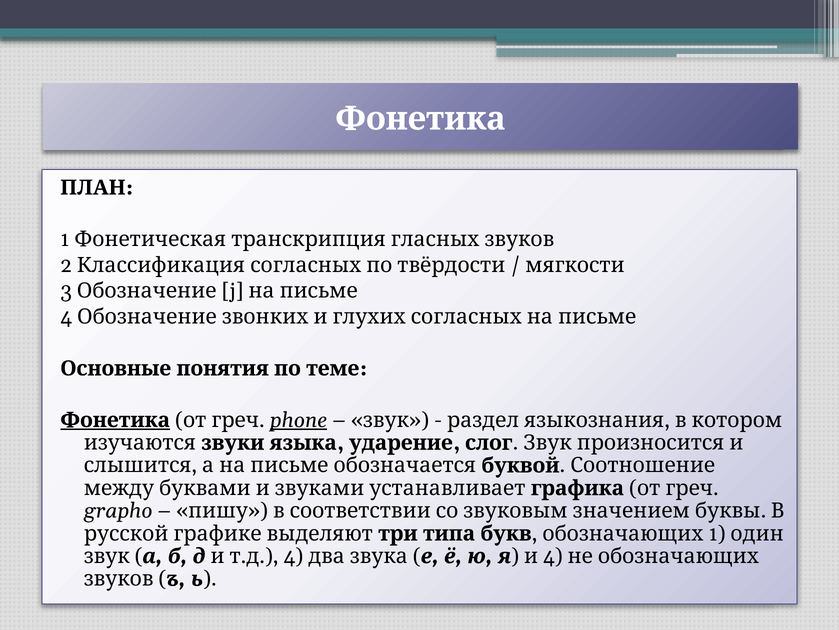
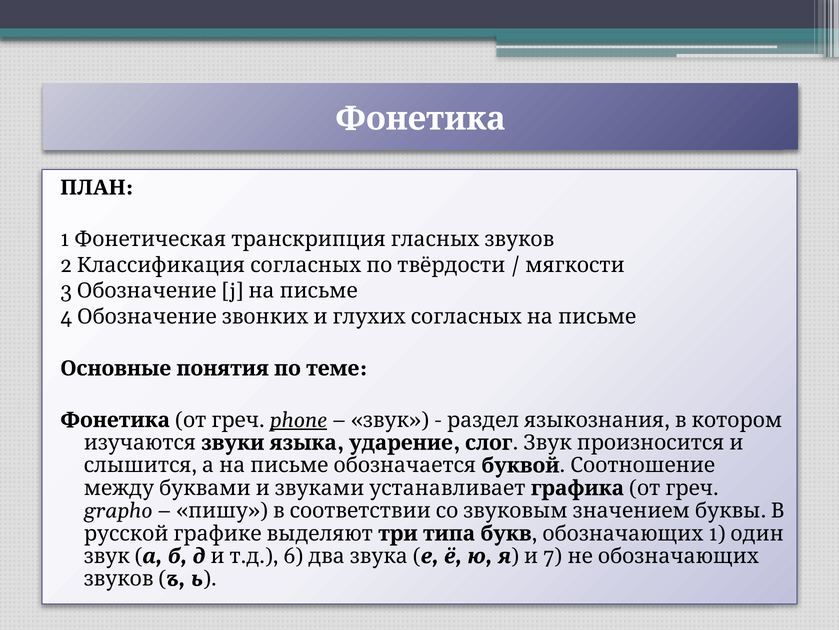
Фонетика underline: present -> none (115, 420)
4: 4 -> 6 (293, 556)
я 4: 4 -> 7 (553, 556)
